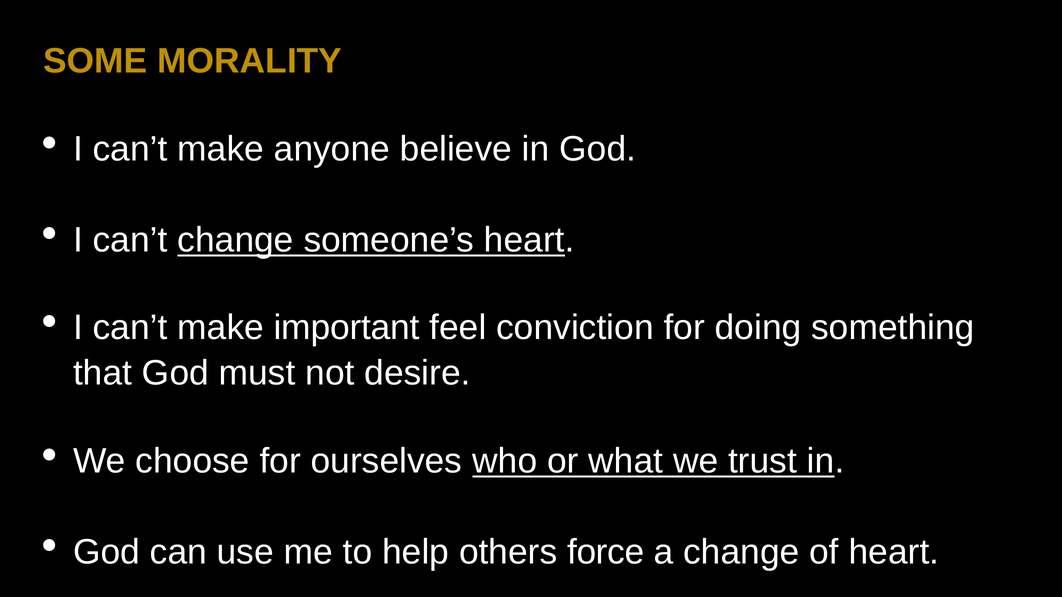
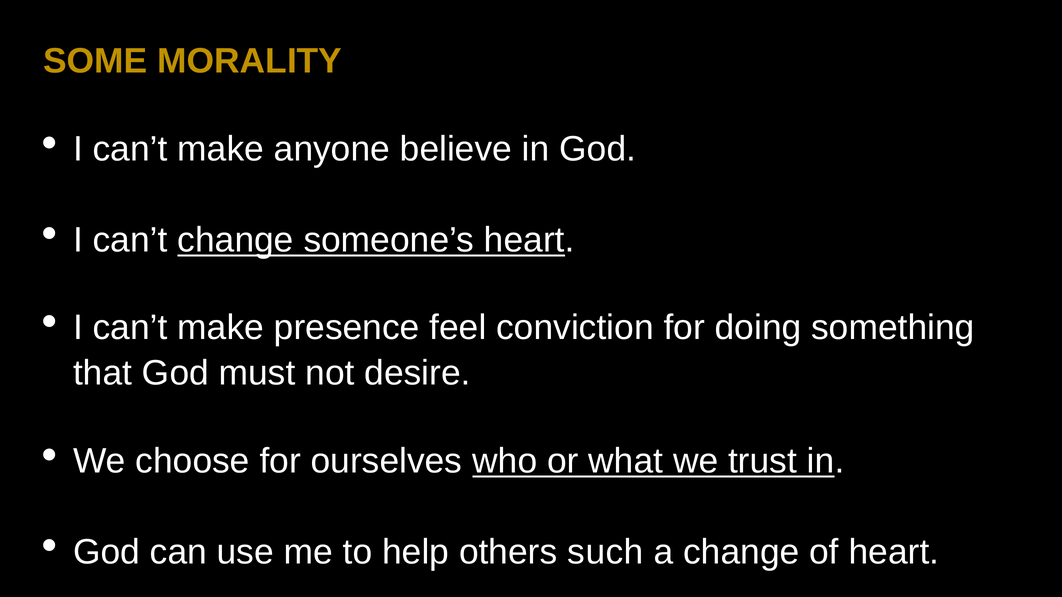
important: important -> presence (347, 328)
force: force -> such (605, 552)
